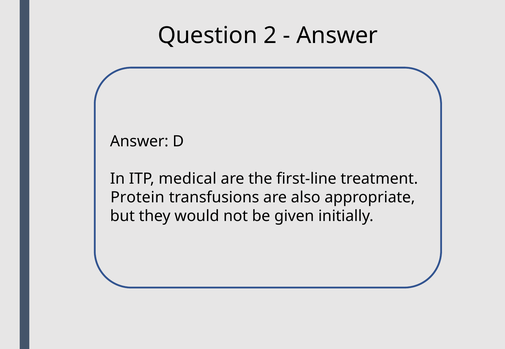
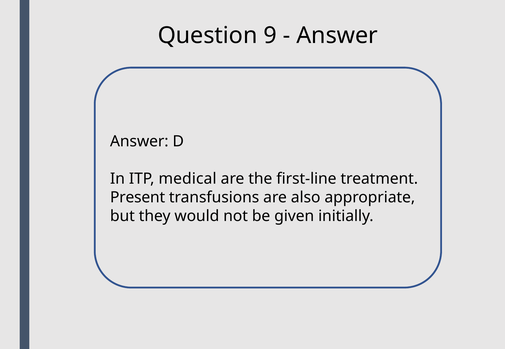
2: 2 -> 9 (270, 35)
Protein: Protein -> Present (138, 198)
